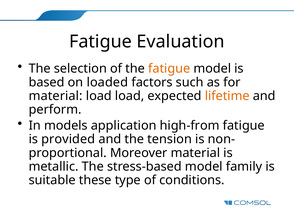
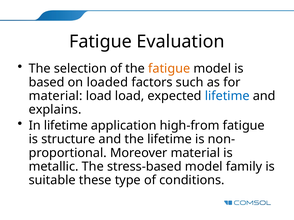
lifetime colour: orange -> blue (227, 96)
perform: perform -> explains (55, 110)
In models: models -> lifetime (66, 126)
provided: provided -> structure (68, 140)
the tension: tension -> lifetime (170, 140)
